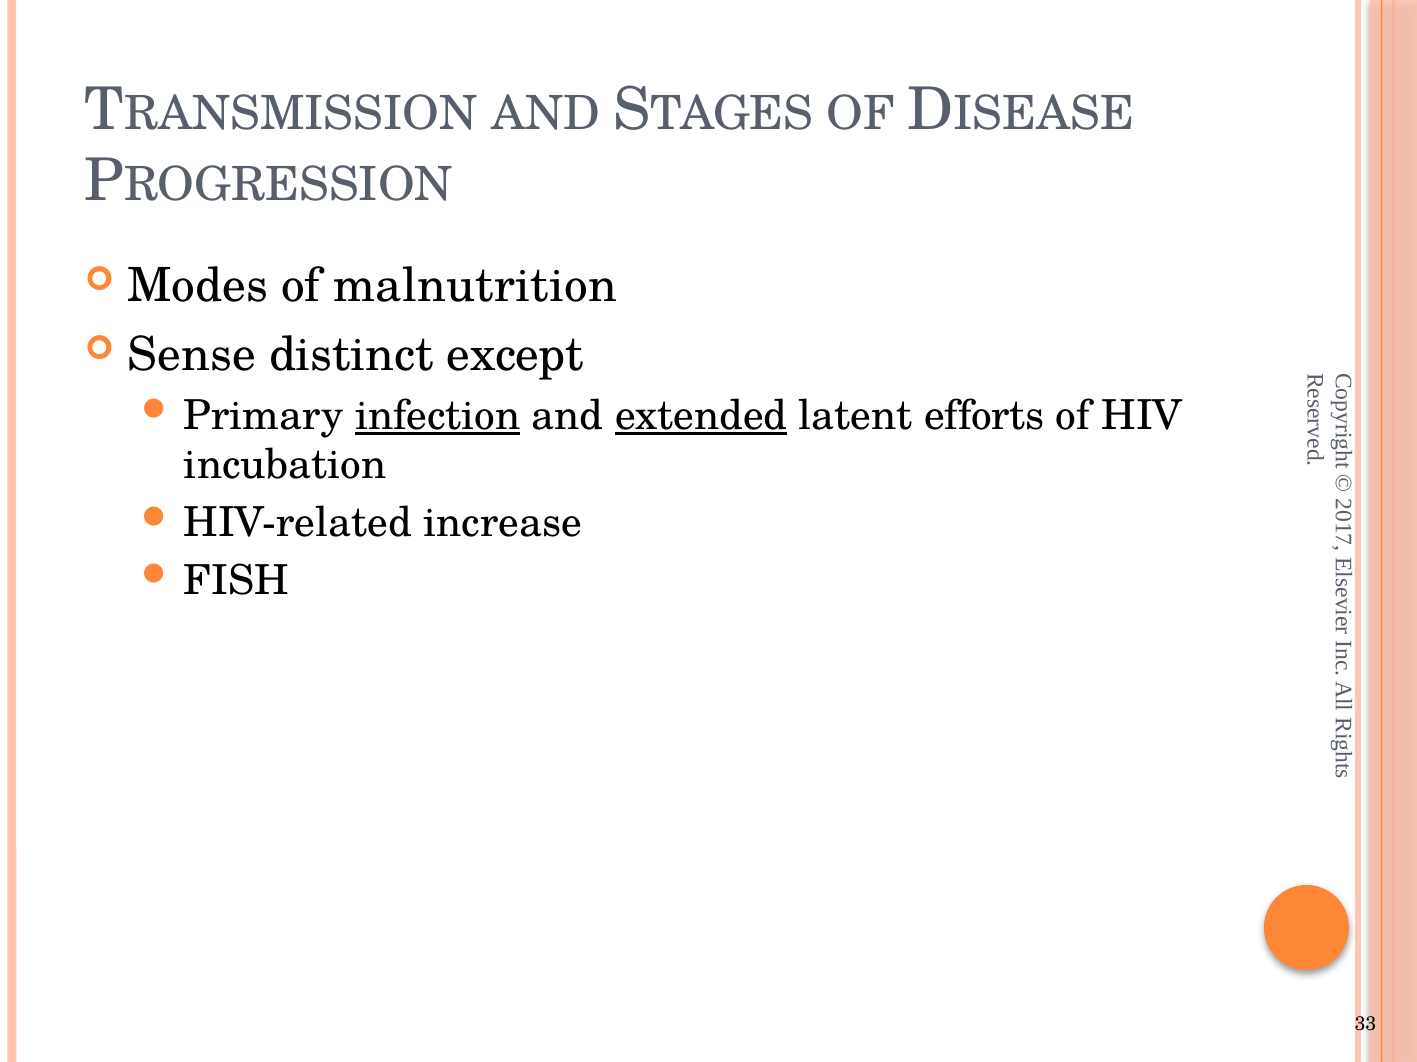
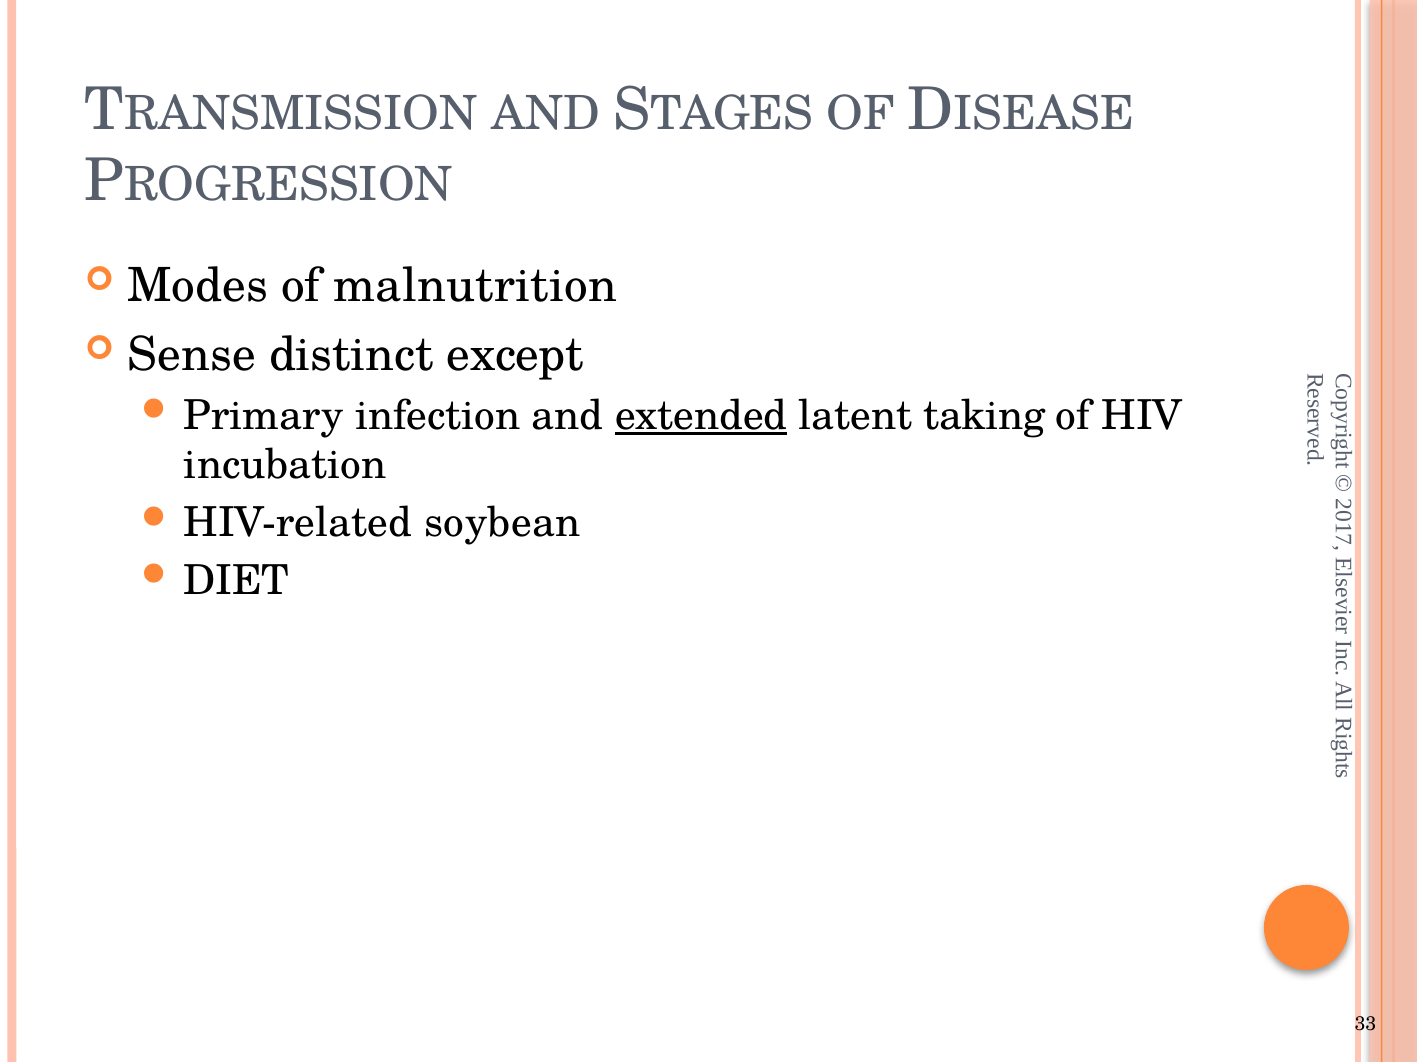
infection underline: present -> none (438, 416)
efforts: efforts -> taking (985, 416)
increase: increase -> soybean (503, 524)
FISH: FISH -> DIET (237, 581)
